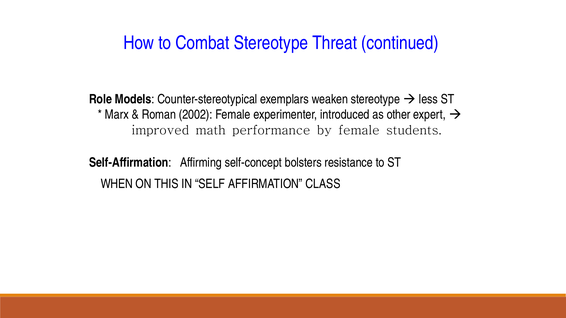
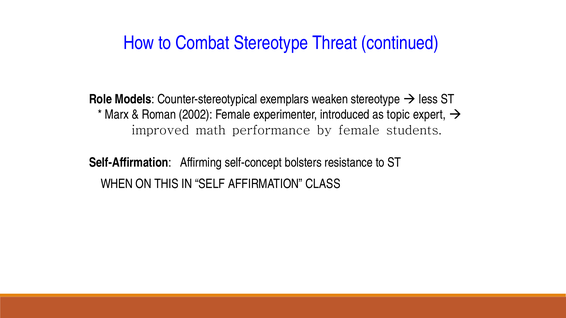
other: other -> topic (398, 115)
